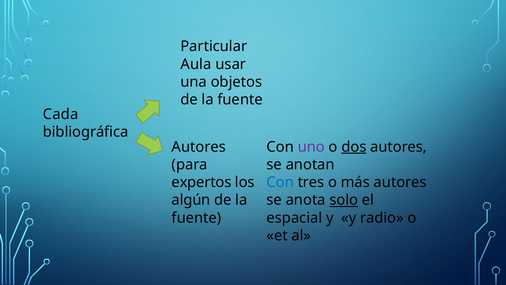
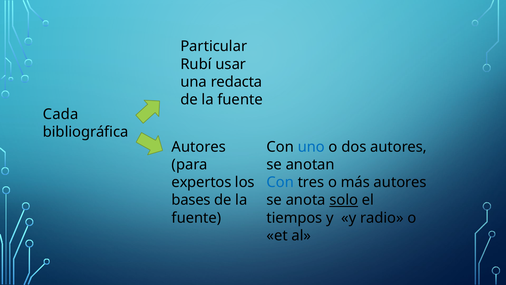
Aula: Aula -> Rubí (196, 64)
objetos: objetos -> redacta (236, 82)
uno colour: purple -> blue (311, 147)
dos underline: present -> none (354, 147)
algún: algún -> bases (191, 200)
espacial: espacial -> tiempos (294, 218)
